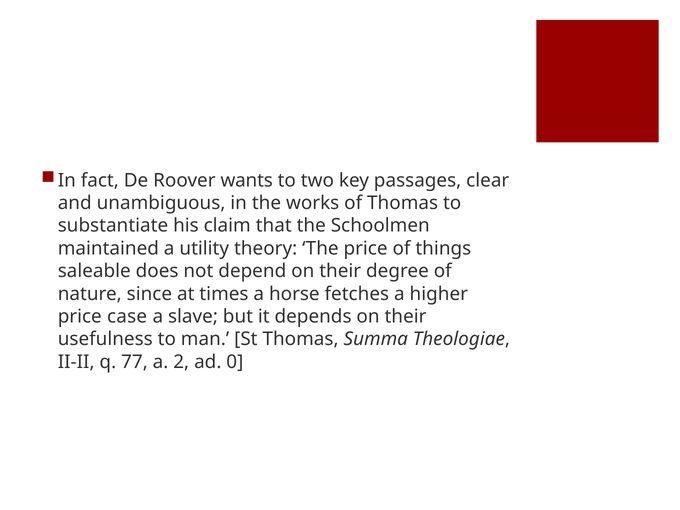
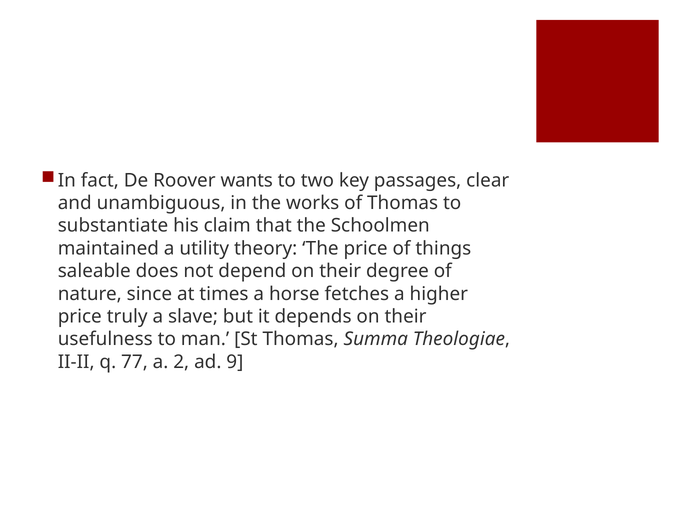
case: case -> truly (127, 316)
0: 0 -> 9 (235, 362)
